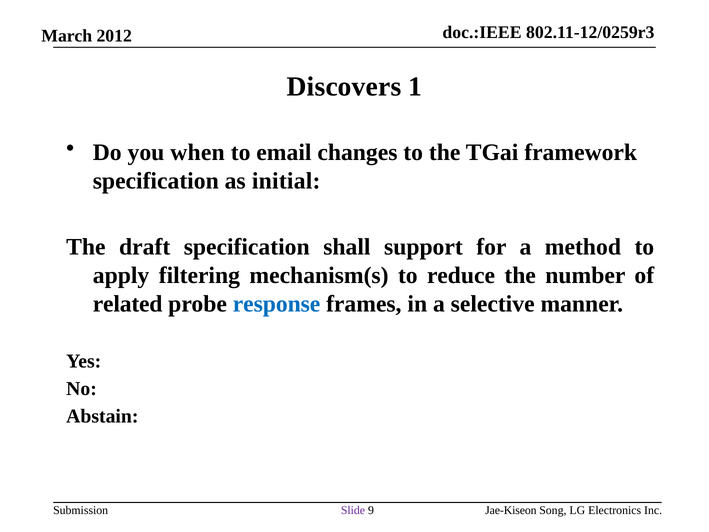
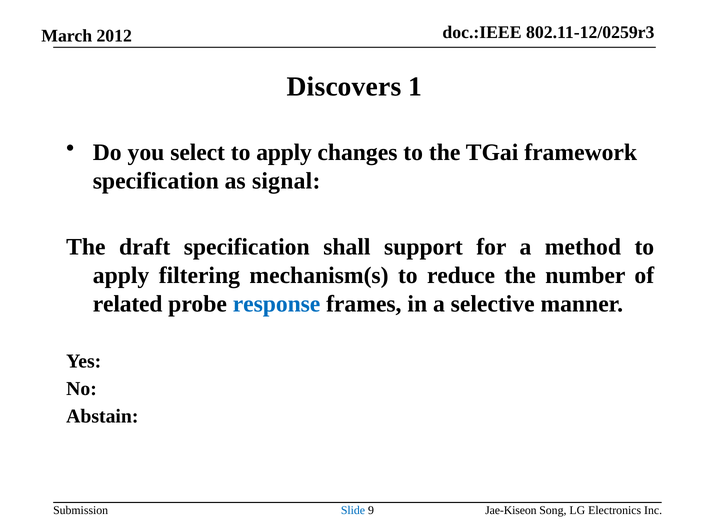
when: when -> select (198, 152)
email: email -> apply (284, 152)
initial: initial -> signal (286, 181)
Slide colour: purple -> blue (353, 510)
